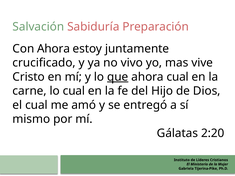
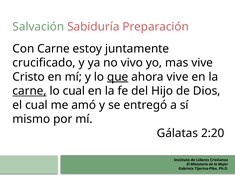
Con Ahora: Ahora -> Carne (53, 49)
ahora cual: cual -> vive (177, 77)
carne underline: none -> present (30, 91)
